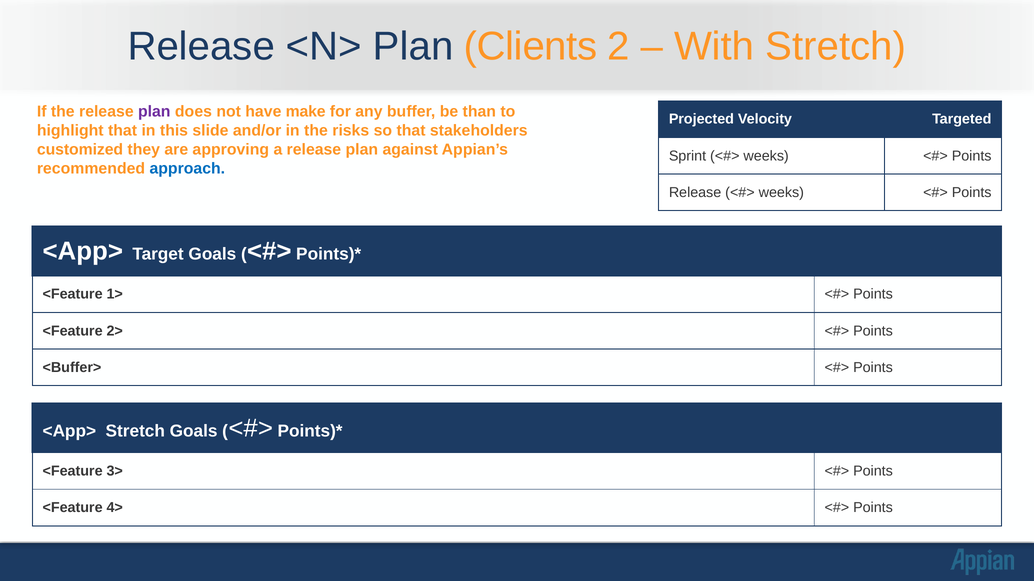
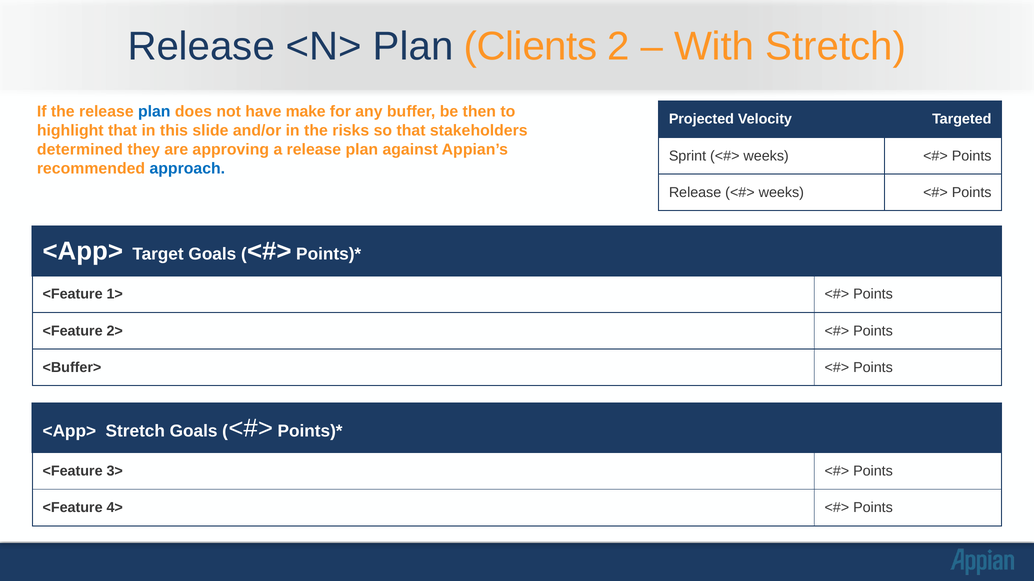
plan colour: purple -> blue (154, 112)
than: than -> then (479, 112)
customized: customized -> determined (80, 150)
